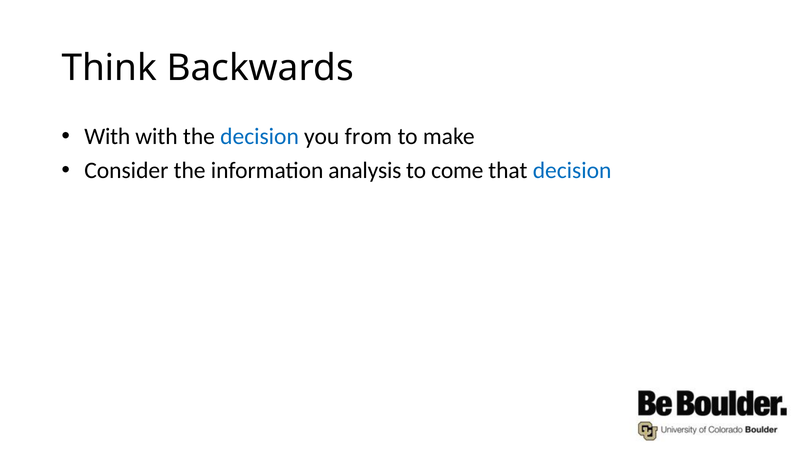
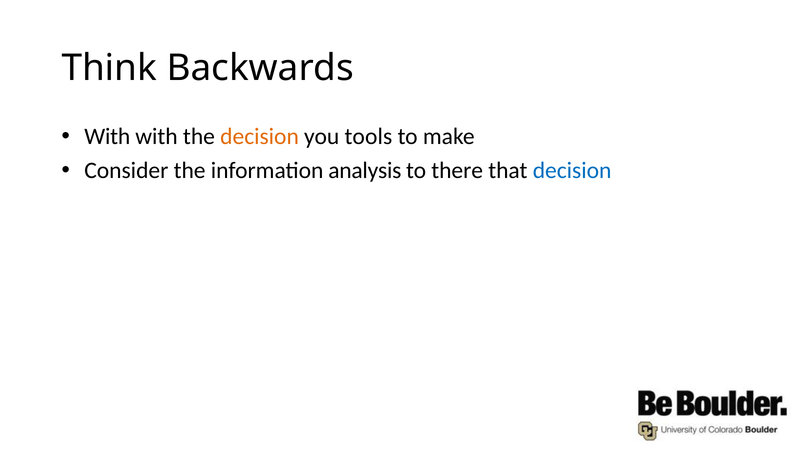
decision colour: blue -> orange (260, 136)
from: from -> tools (368, 136)
come: come -> there (457, 170)
